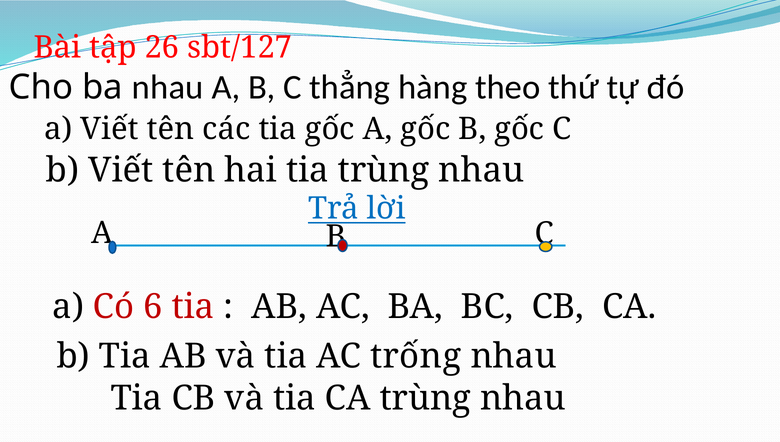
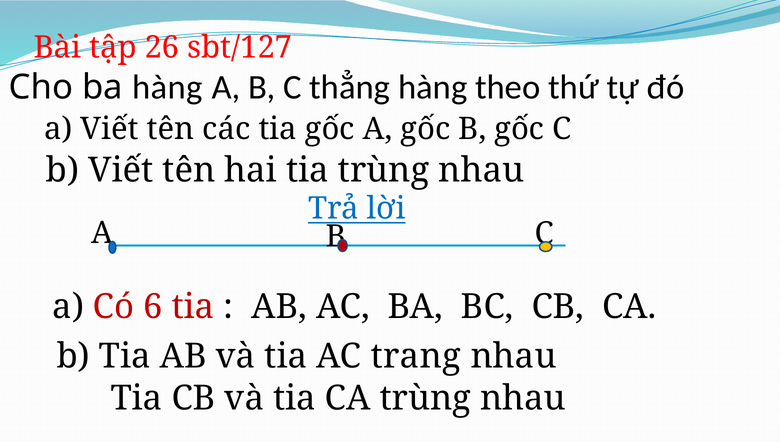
ba nhau: nhau -> hàng (168, 88)
trống: trống -> trang (416, 356)
